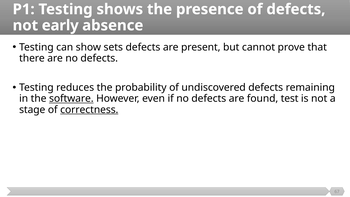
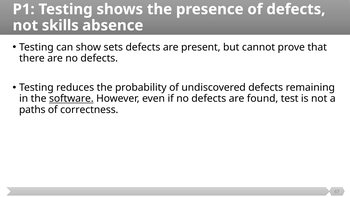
early: early -> skills (60, 25)
stage: stage -> paths (32, 110)
correctness underline: present -> none (89, 110)
